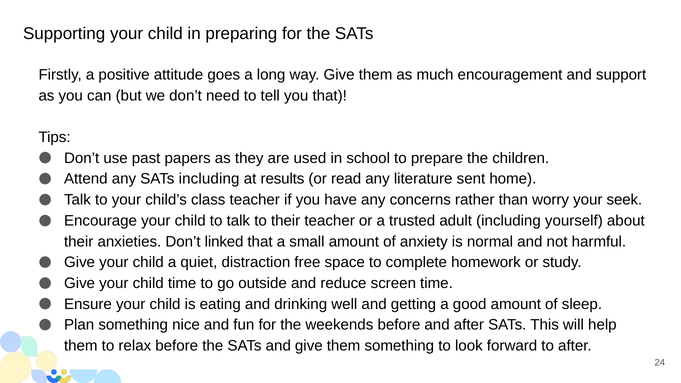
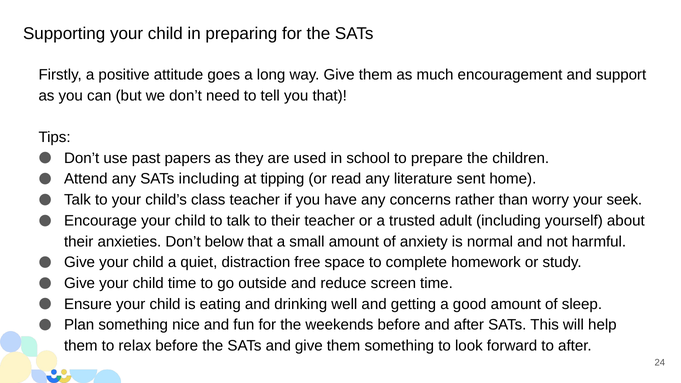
results: results -> tipping (282, 179)
linked: linked -> below (224, 242)
